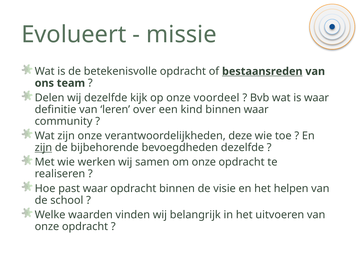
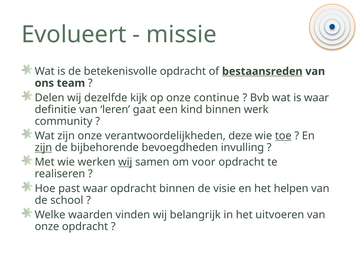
voordeel: voordeel -> continue (217, 98)
over: over -> gaat (144, 109)
binnen waar: waar -> werk (256, 109)
toe underline: none -> present (283, 136)
bevoegdheden dezelfde: dezelfde -> invulling (242, 148)
wij underline: none -> present (125, 162)
om onze: onze -> voor (204, 162)
